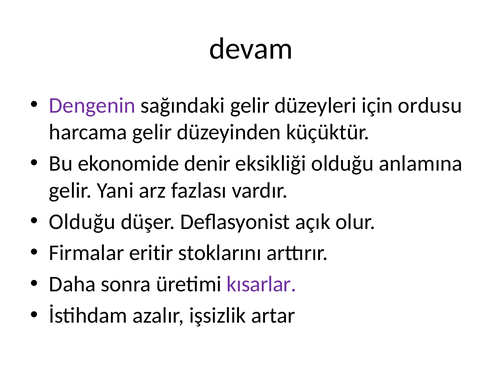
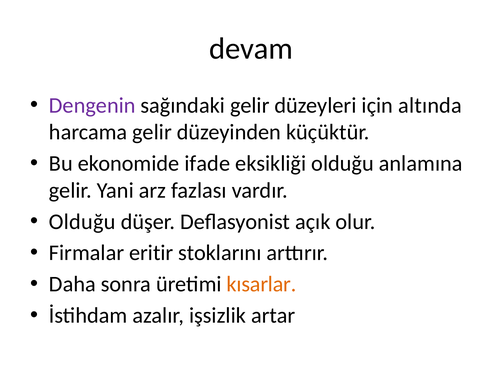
ordusu: ordusu -> altında (430, 105)
denir: denir -> ifade (207, 163)
kısarlar colour: purple -> orange (262, 284)
